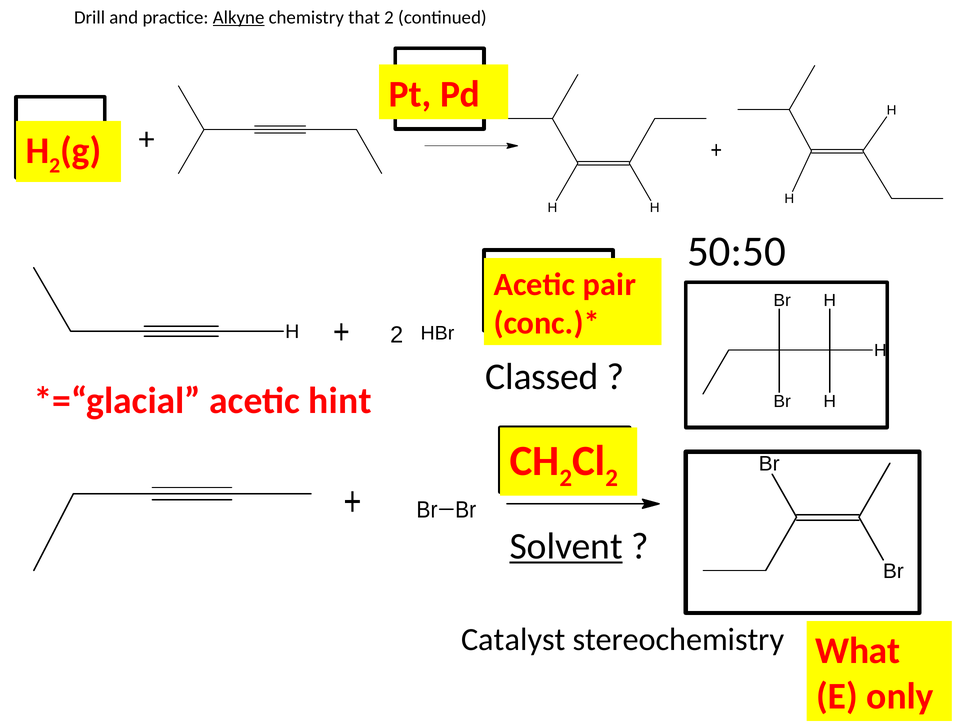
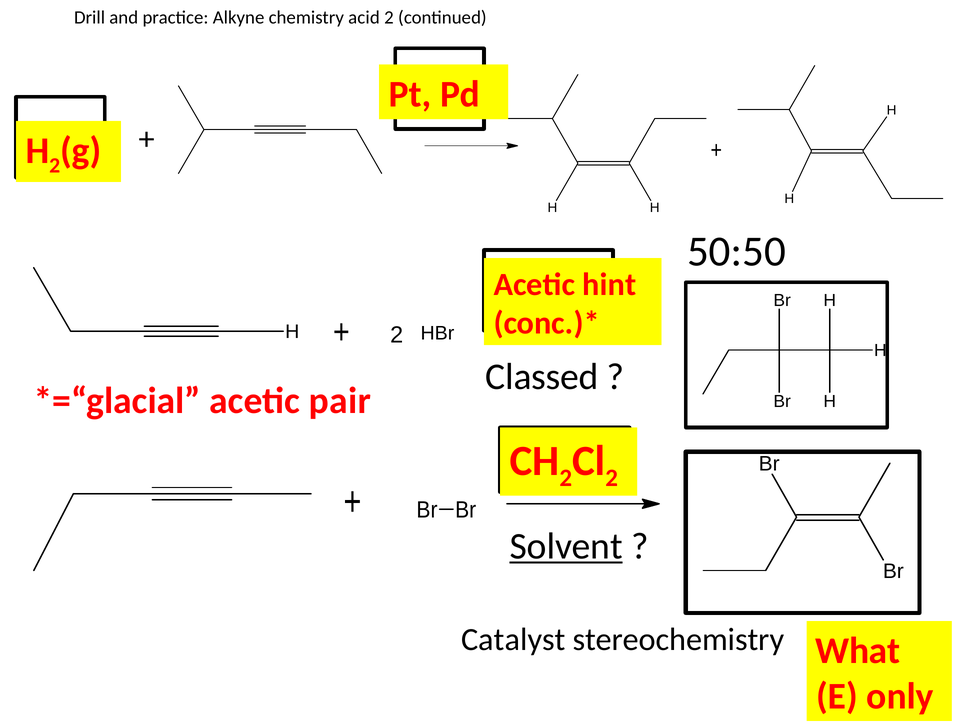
Alkyne underline: present -> none (239, 17)
that: that -> acid (364, 17)
pair: pair -> hint (609, 284)
hint: hint -> pair (340, 401)
